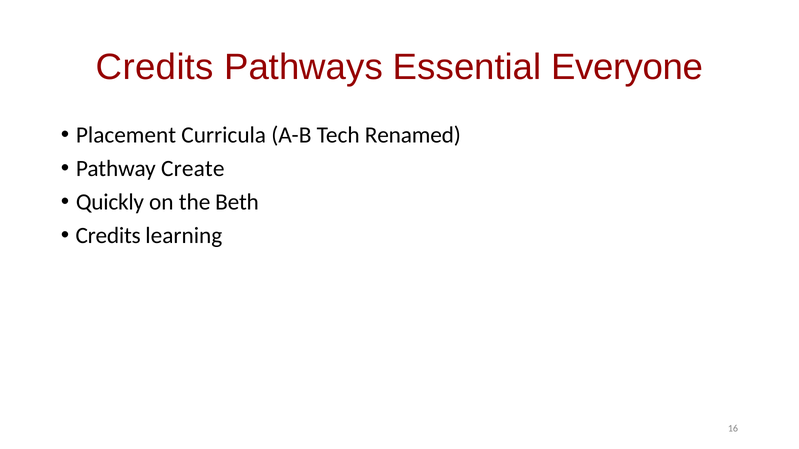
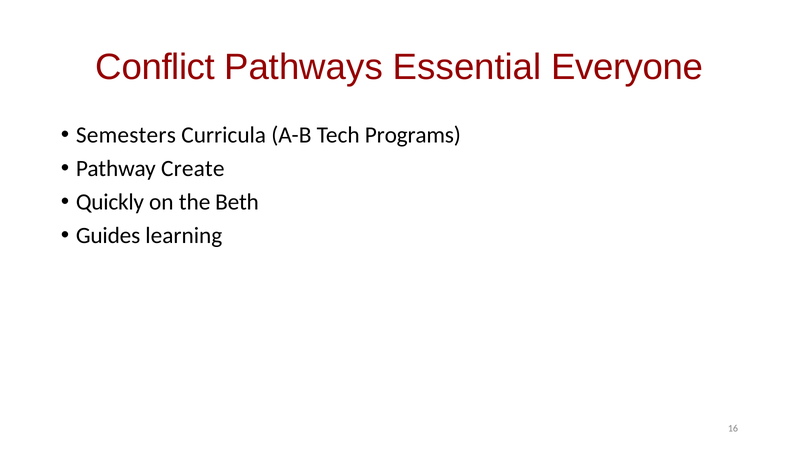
Credits: Credits -> Conflict (155, 67)
Placement: Placement -> Semesters (126, 135)
Renamed: Renamed -> Programs (413, 135)
Credits: Credits -> Guides (108, 236)
